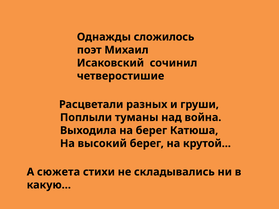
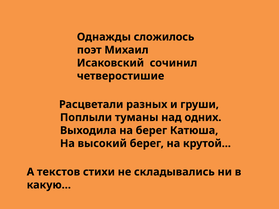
война: война -> одних (203, 118)
сюжета: сюжета -> текстов (59, 172)
